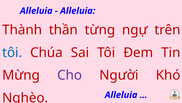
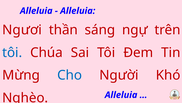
Thành: Thành -> Ngươi (22, 30)
từng: từng -> sáng (100, 30)
Cho colour: purple -> blue (70, 75)
